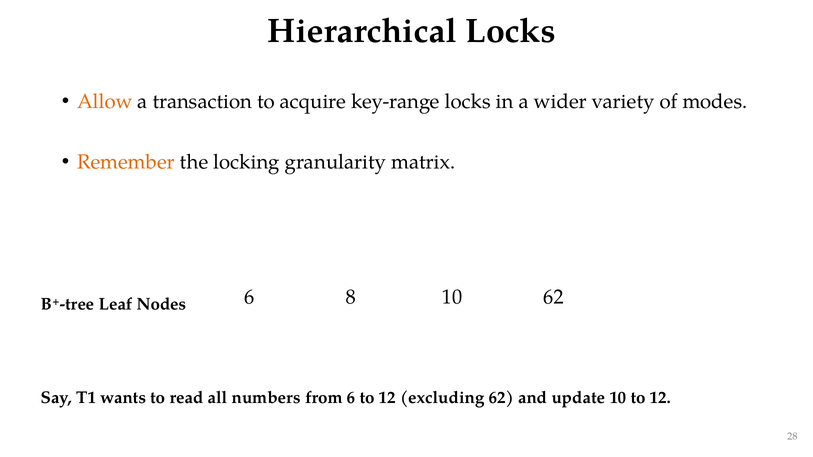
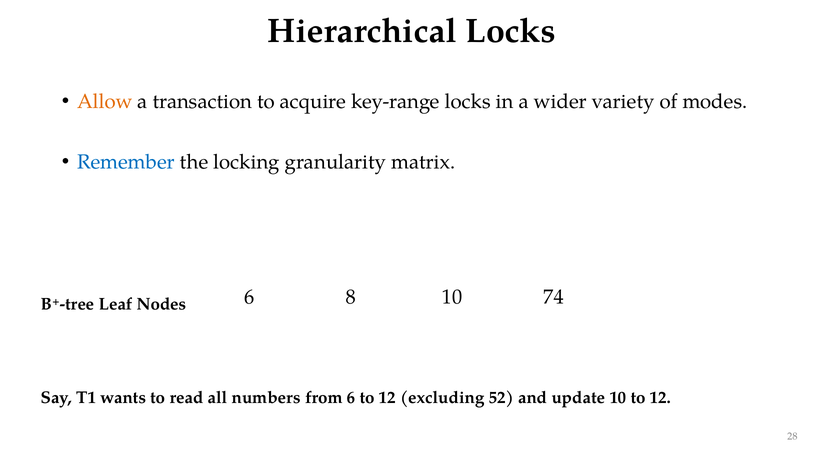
Remember colour: orange -> blue (126, 162)
10 62: 62 -> 74 (554, 297)
excluding 62: 62 -> 52 (501, 398)
